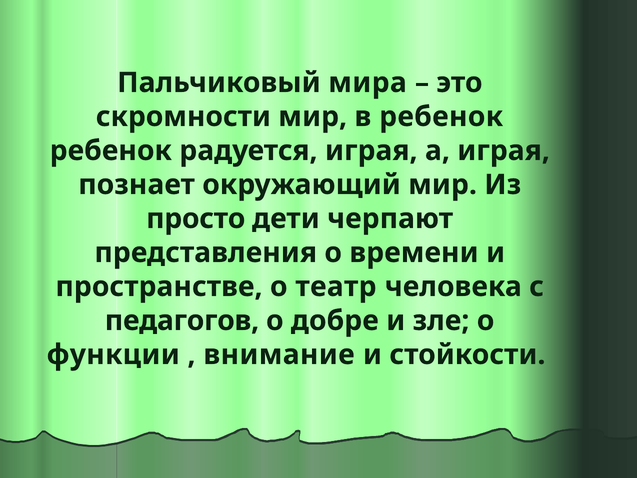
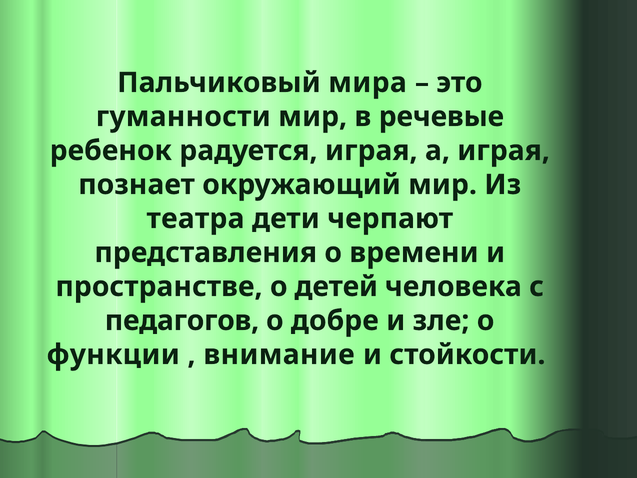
скромности: скромности -> гуманности (183, 117)
в ребенок: ребенок -> речевые (441, 117)
просто: просто -> театра (195, 219)
театр: театр -> детей (336, 287)
